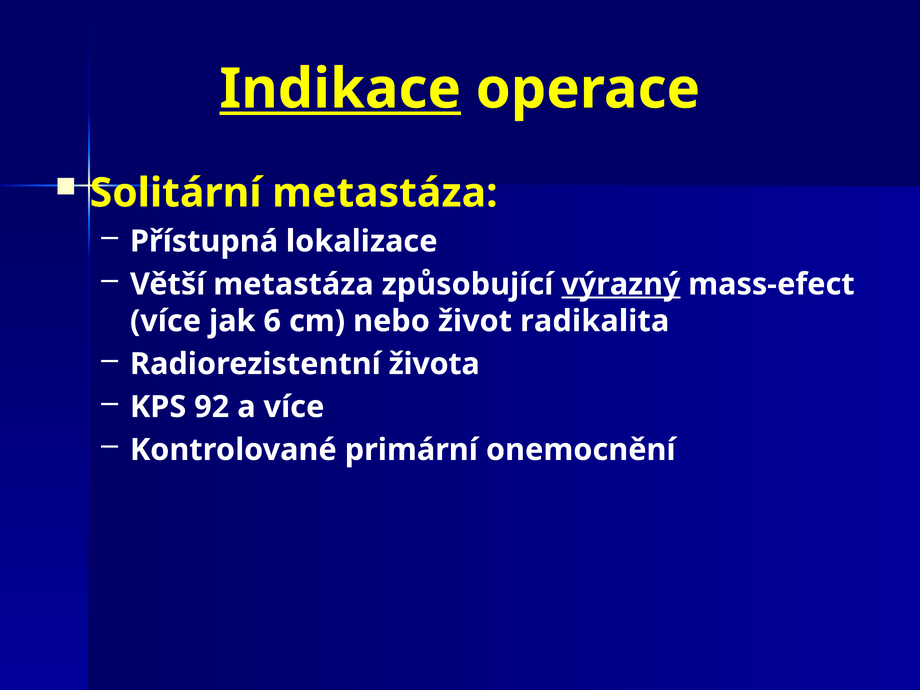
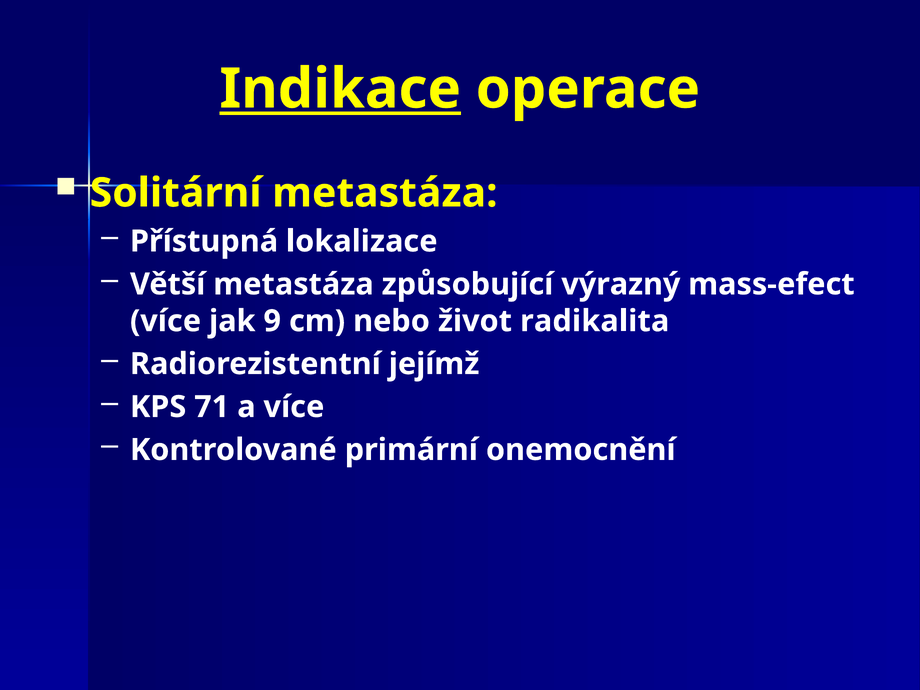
výrazný underline: present -> none (621, 284)
6: 6 -> 9 (272, 321)
života: života -> jejímž (434, 364)
92: 92 -> 71 (212, 407)
